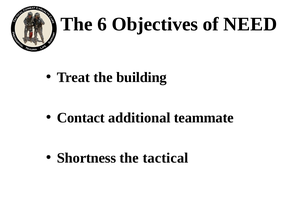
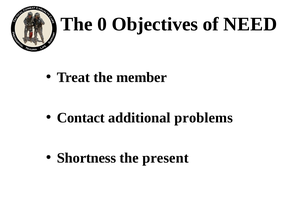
6: 6 -> 0 (102, 24)
building: building -> member (142, 77)
teammate: teammate -> problems (204, 118)
tactical: tactical -> present (165, 158)
